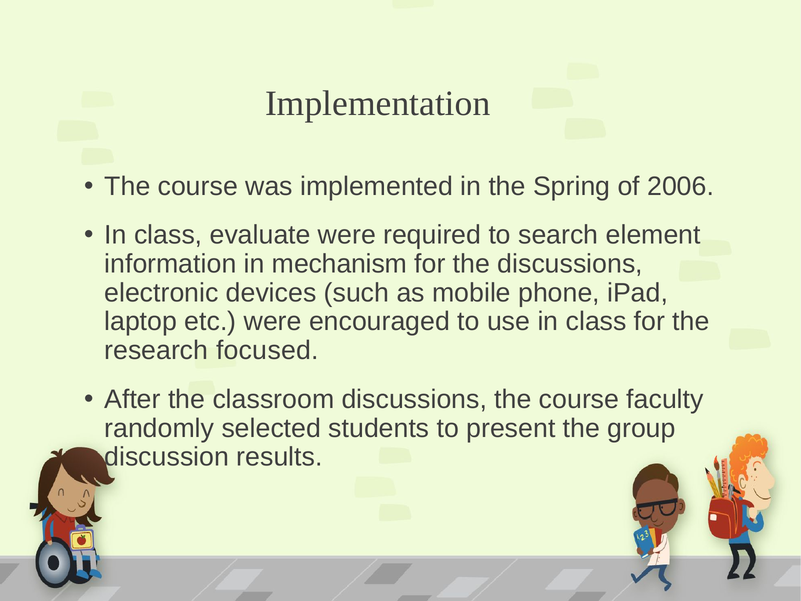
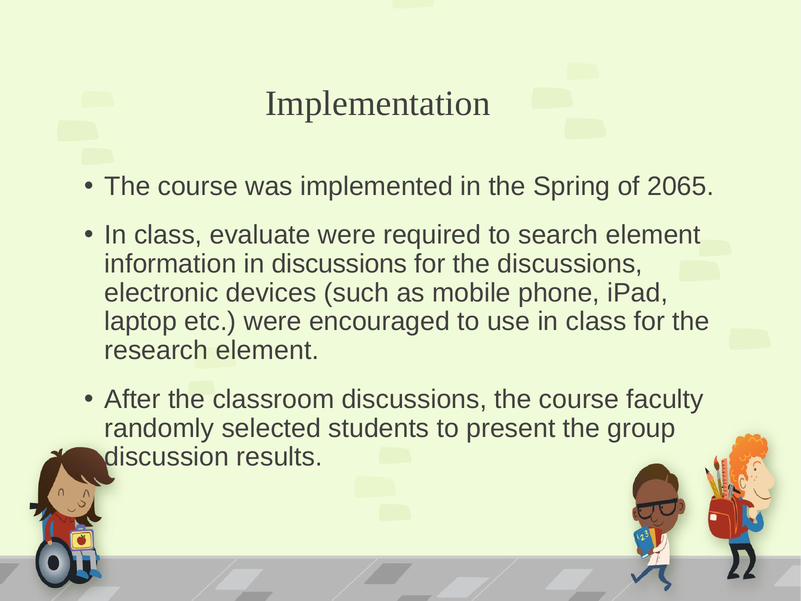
2006: 2006 -> 2065 (681, 186)
in mechanism: mechanism -> discussions (340, 264)
research focused: focused -> element (267, 350)
